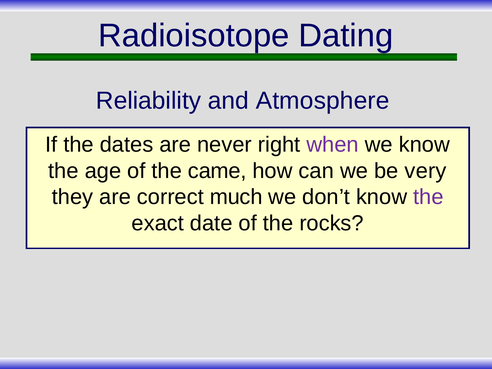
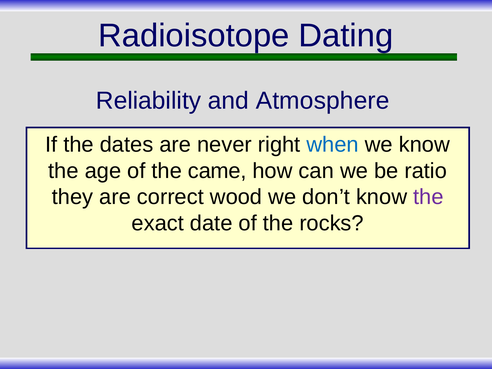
when colour: purple -> blue (333, 145)
very: very -> ratio (426, 171)
much: much -> wood (236, 197)
